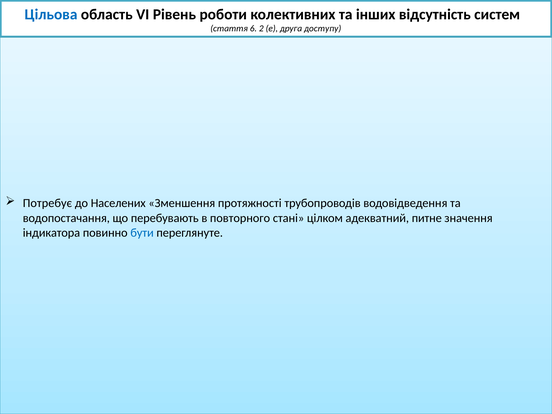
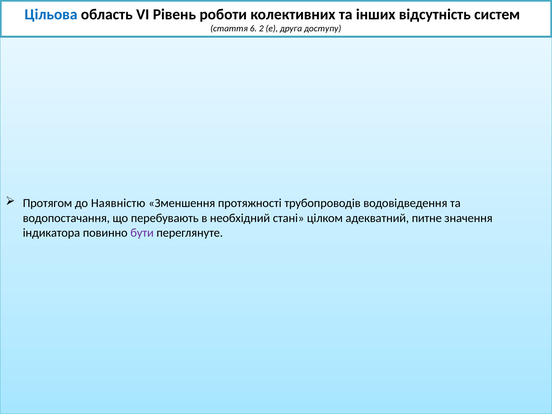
Потребує: Потребує -> Протягом (47, 203)
Населених: Населених -> Наявністю (118, 203)
повторного: повторного -> необхідний (240, 218)
бути colour: blue -> purple (142, 233)
